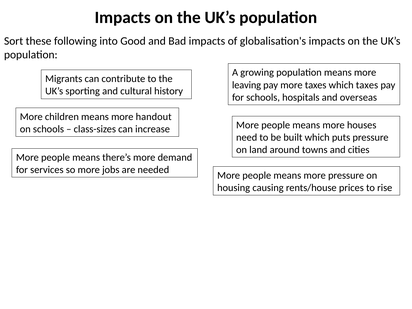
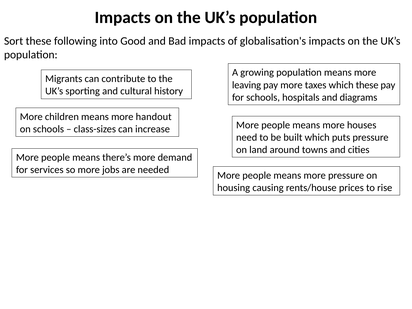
which taxes: taxes -> these (367, 85)
overseas: overseas -> diagrams (359, 97)
